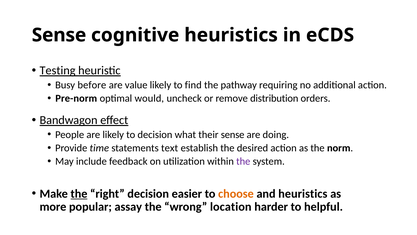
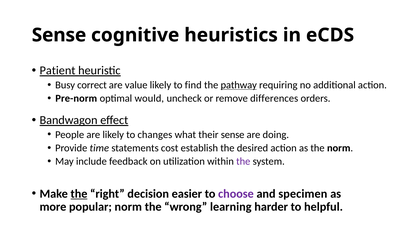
Testing: Testing -> Patient (58, 70)
before: before -> correct (92, 85)
pathway underline: none -> present (239, 85)
distribution: distribution -> differences (274, 98)
to decision: decision -> changes (155, 134)
text: text -> cost (170, 148)
choose colour: orange -> purple (236, 193)
and heuristics: heuristics -> specimen (303, 193)
popular assay: assay -> norm (128, 206)
location: location -> learning (231, 206)
